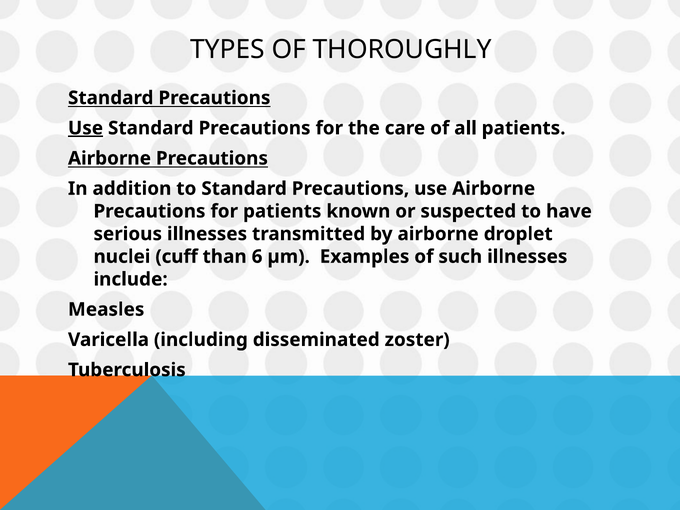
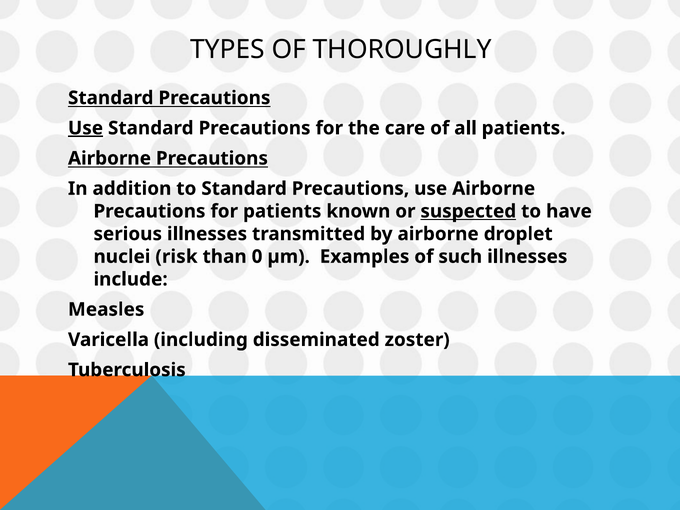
suspected underline: none -> present (468, 211)
cuff: cuff -> risk (176, 257)
6: 6 -> 0 (257, 257)
